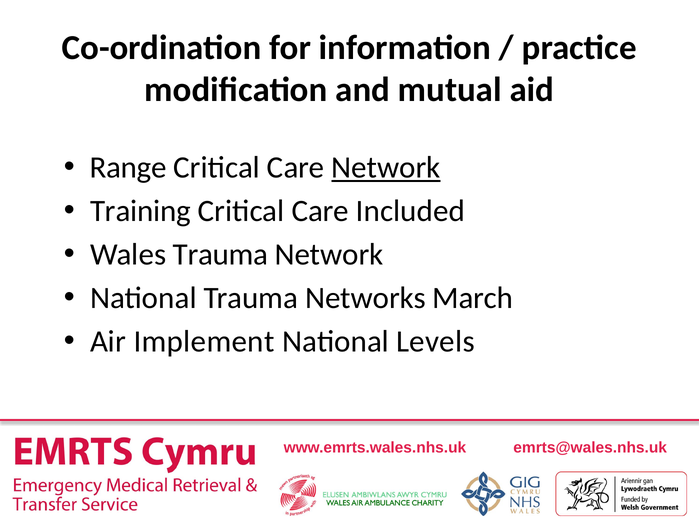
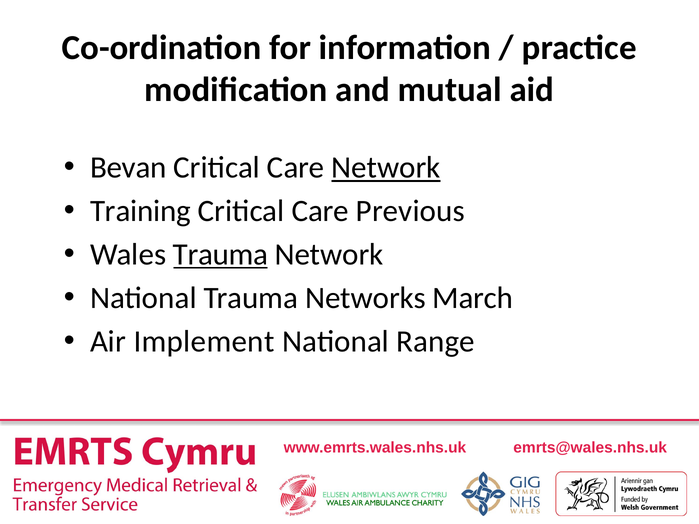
Range: Range -> Bevan (128, 168)
Included: Included -> Previous (410, 211)
Trauma underline: none -> present (221, 255)
Levels: Levels -> Range (436, 342)
